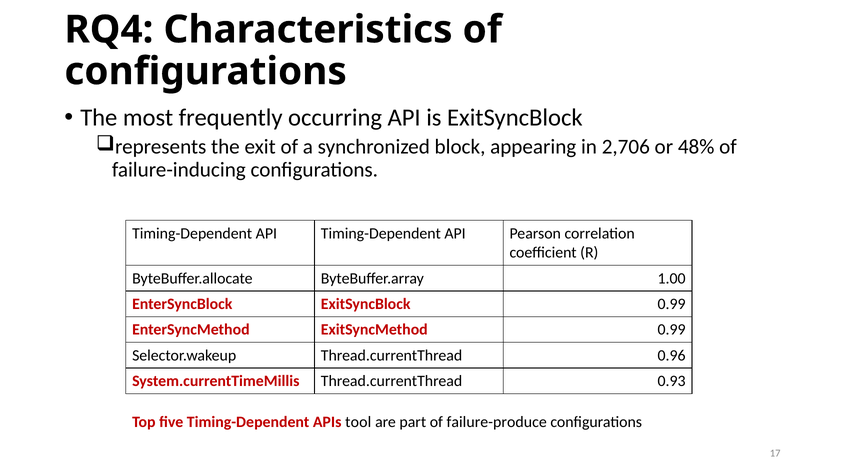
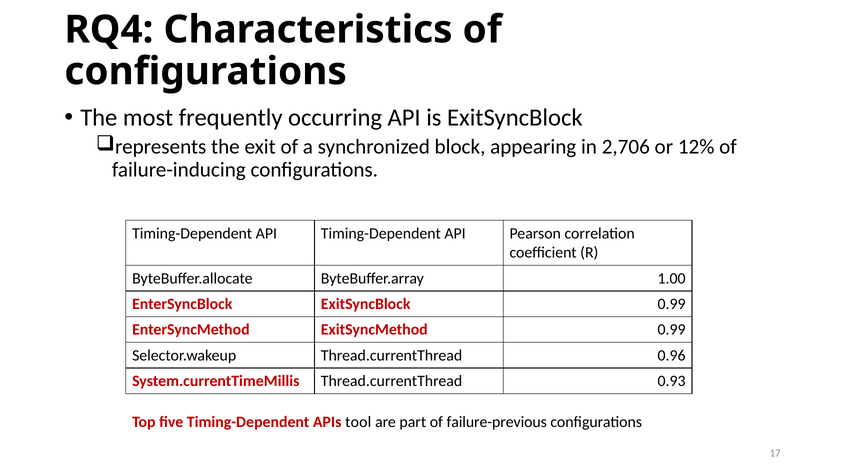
48%: 48% -> 12% (696, 147)
failure-produce: failure-produce -> failure-previous (497, 422)
